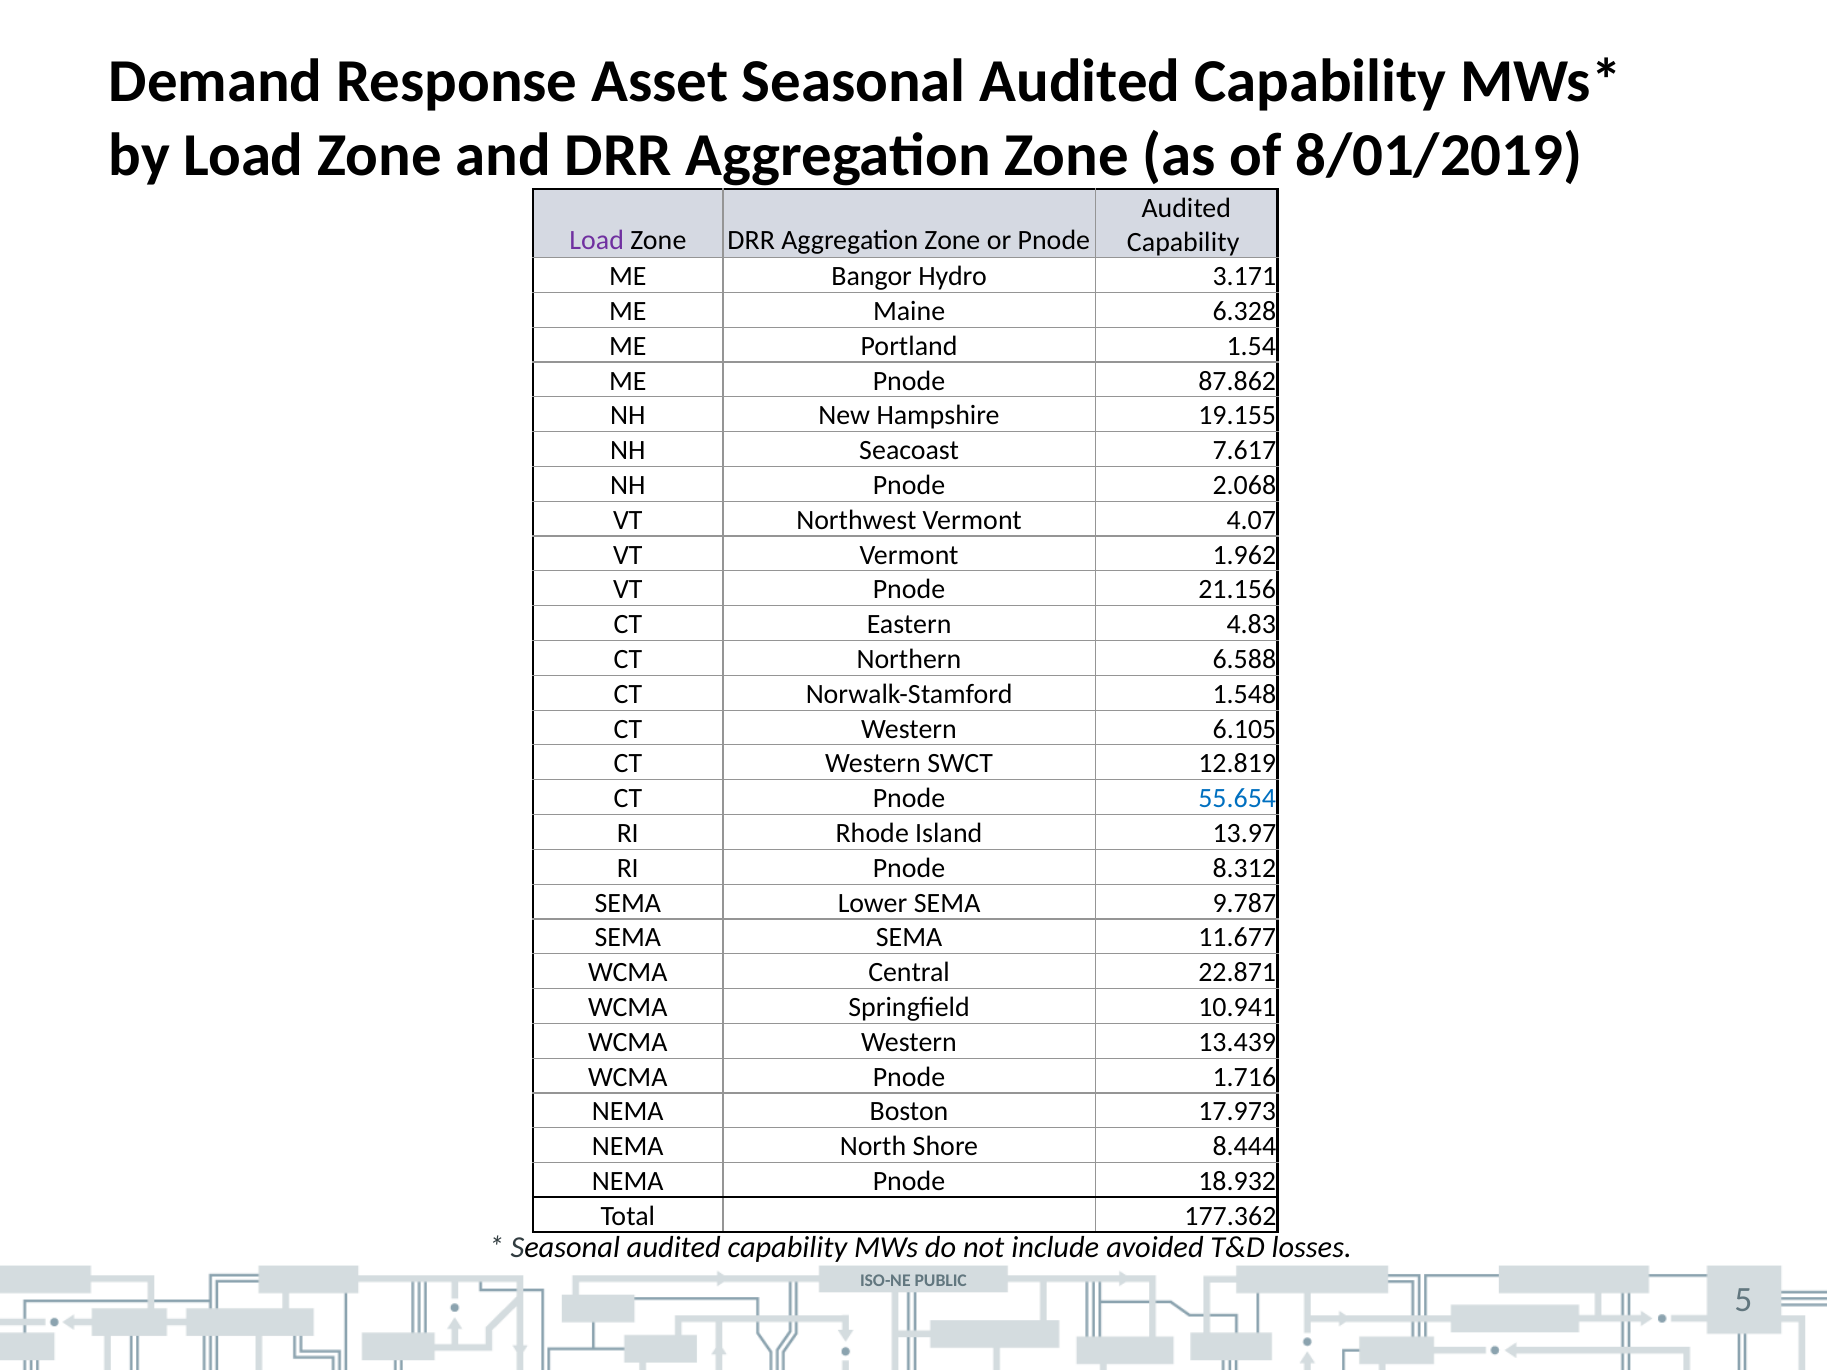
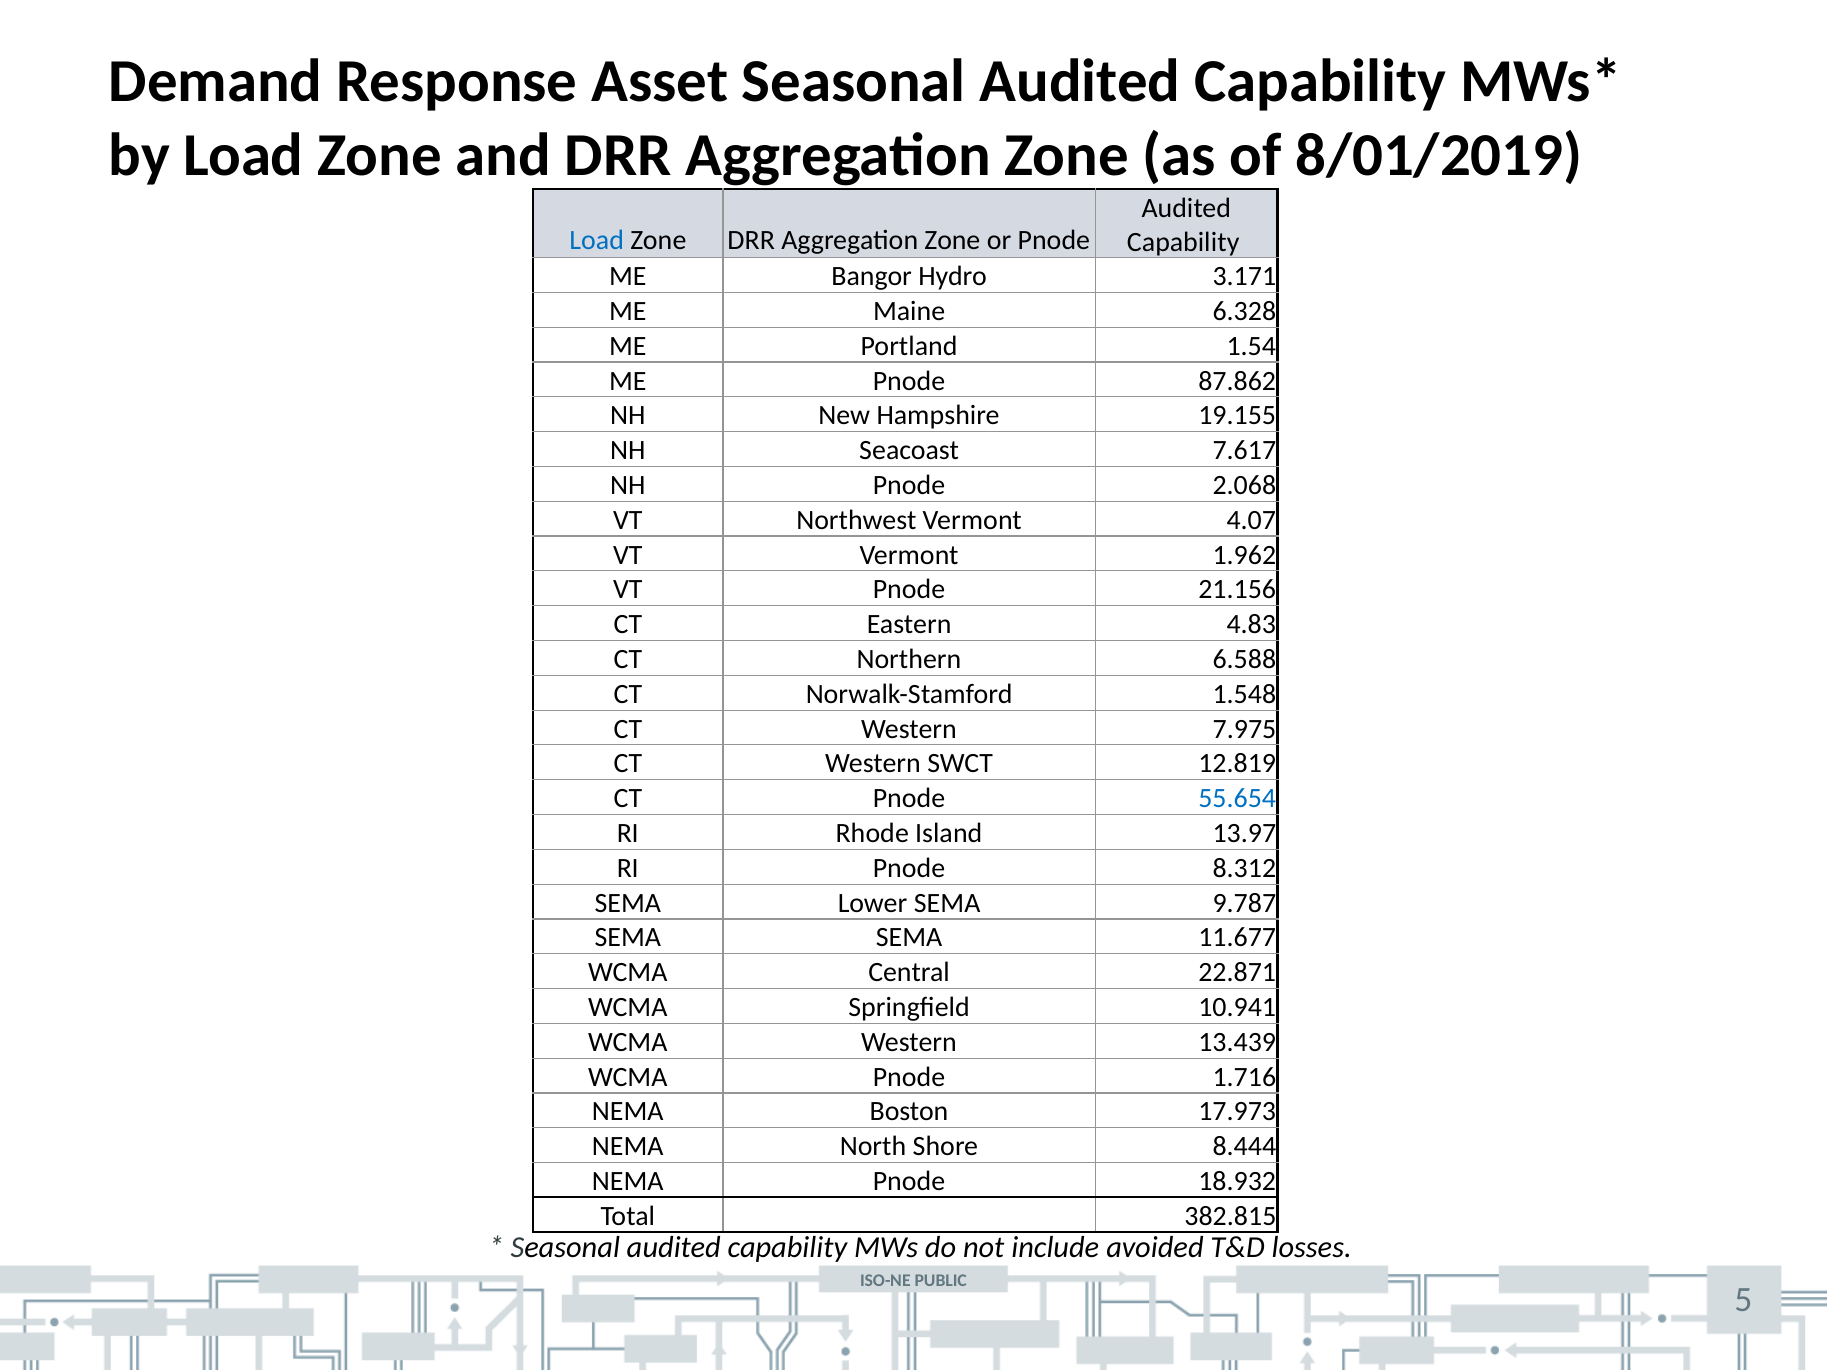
Load colour: purple -> blue (597, 241)
6.105: 6.105 -> 7.975 (1244, 729)
177.362: 177.362 -> 382.815 (1230, 1216)
